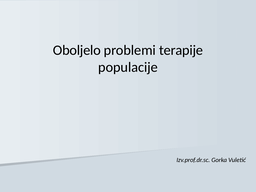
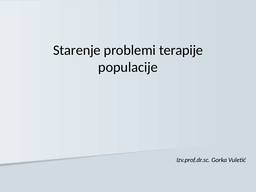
Oboljelo: Oboljelo -> Starenje (77, 50)
